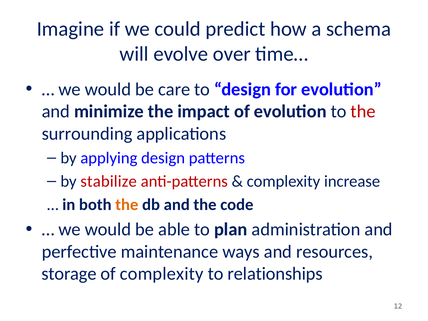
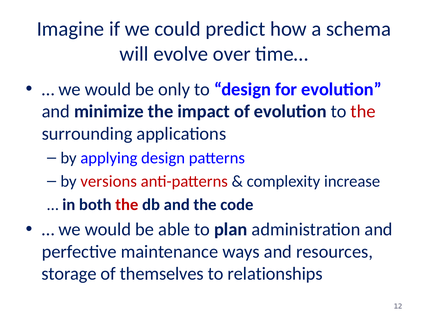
care: care -> only (174, 89)
stabilize: stabilize -> versions (109, 181)
the colour: orange -> red (127, 205)
of complexity: complexity -> themselves (162, 274)
